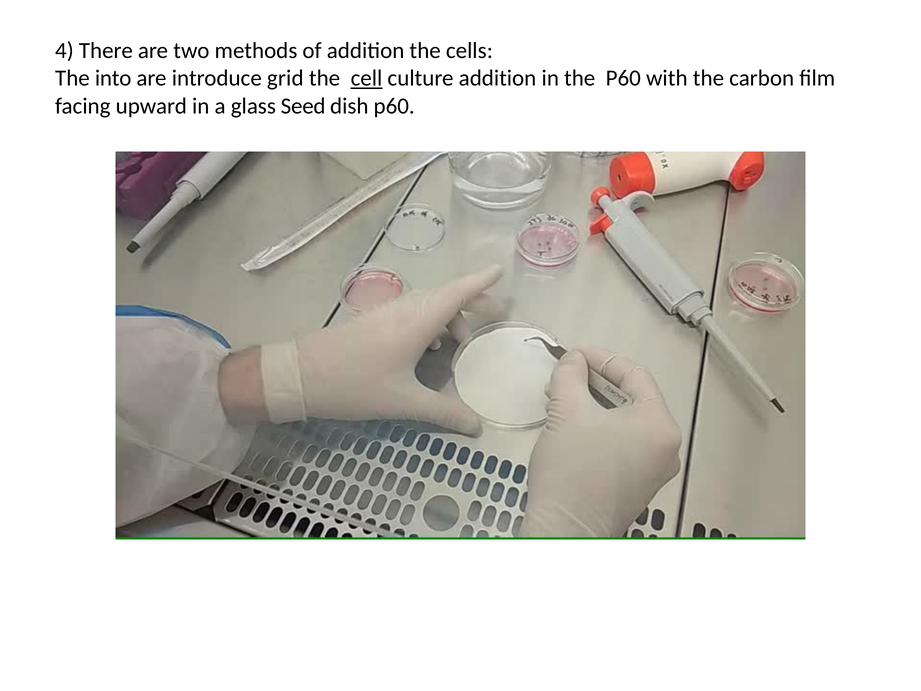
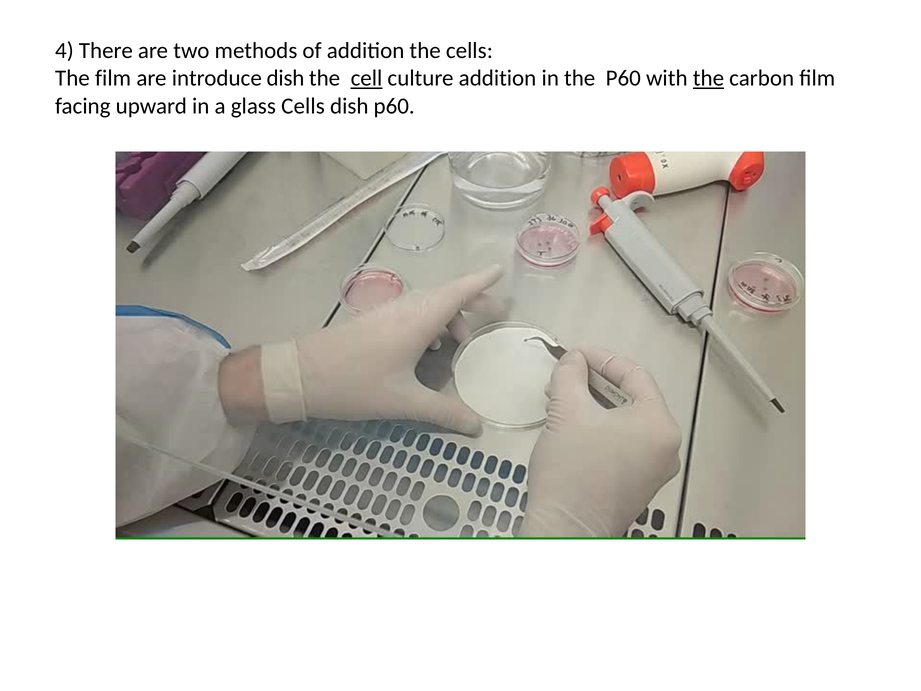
The into: into -> film (113, 78)
introduce grid: grid -> dish (285, 78)
the underline: none -> present (708, 78)
glass Seed: Seed -> Cells (303, 106)
